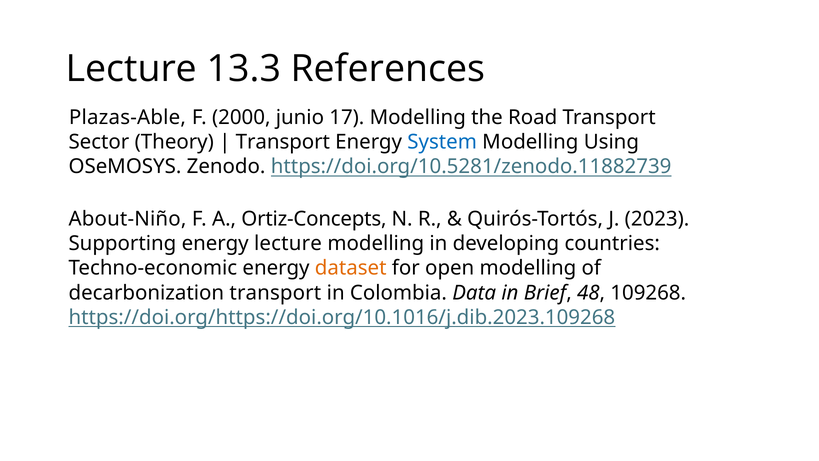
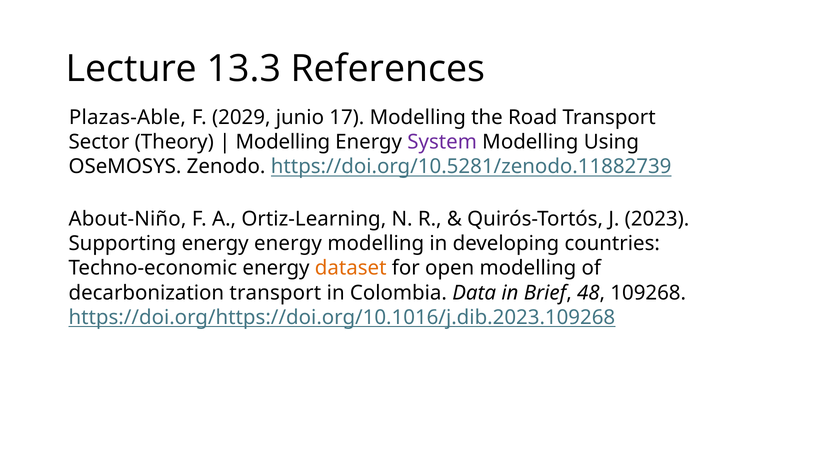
2000: 2000 -> 2029 (241, 117)
Transport: Transport -> Modelling (283, 142)
System colour: blue -> purple (442, 142)
Ortiz-Concepts: Ortiz-Concepts -> Ortiz-Learning (314, 219)
energy lecture: lecture -> energy (288, 243)
